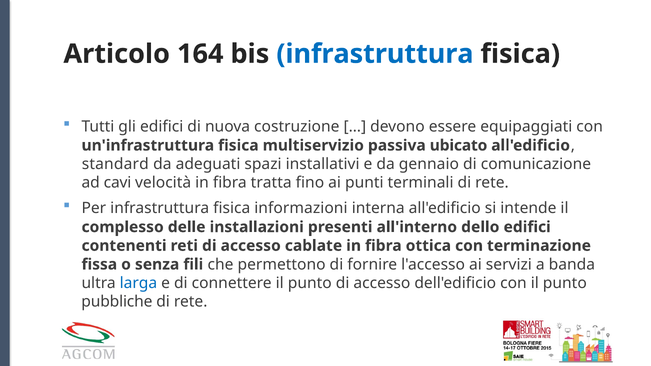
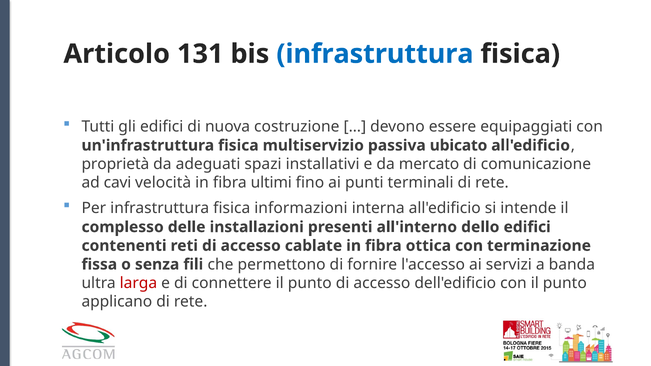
164: 164 -> 131 (200, 54)
standard: standard -> proprietà (115, 164)
gennaio: gennaio -> mercato (429, 164)
tratta: tratta -> ultimi (271, 183)
larga colour: blue -> red (138, 283)
pubbliche: pubbliche -> applicano (117, 302)
